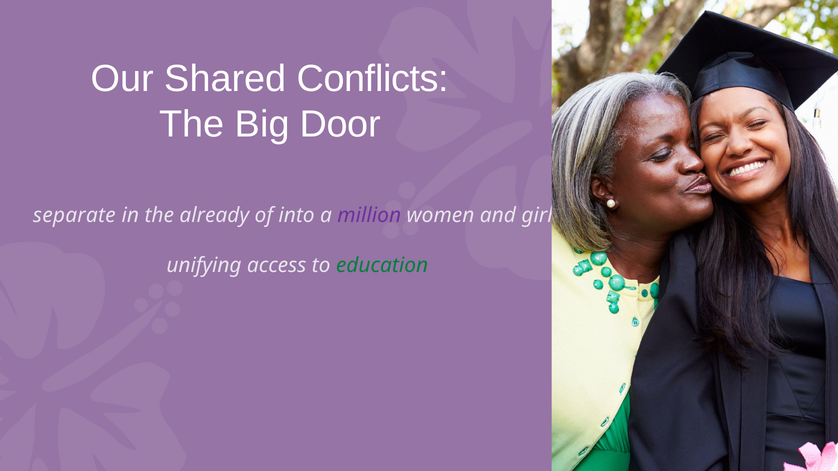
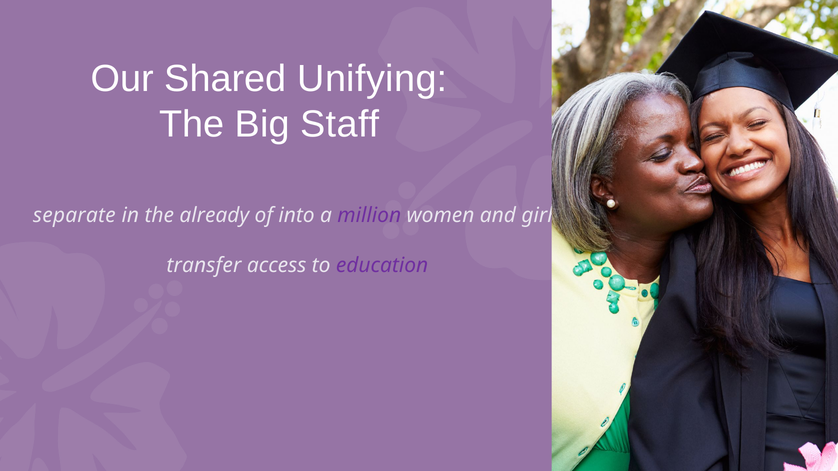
Conflicts: Conflicts -> Unifying (372, 79)
Door: Door -> Staff (340, 124)
unifying: unifying -> transfer (204, 266)
education colour: green -> purple (382, 266)
